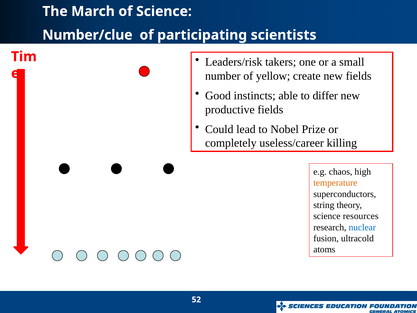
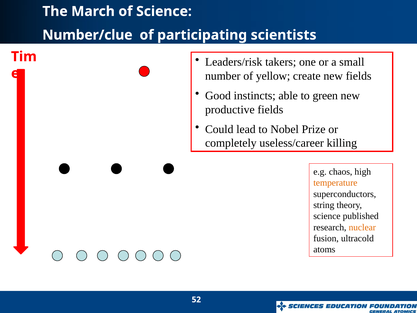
differ: differ -> green (325, 96)
resources: resources -> published (361, 216)
nuclear colour: blue -> orange (362, 227)
